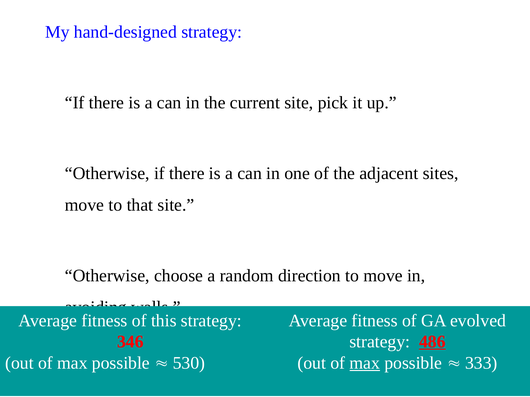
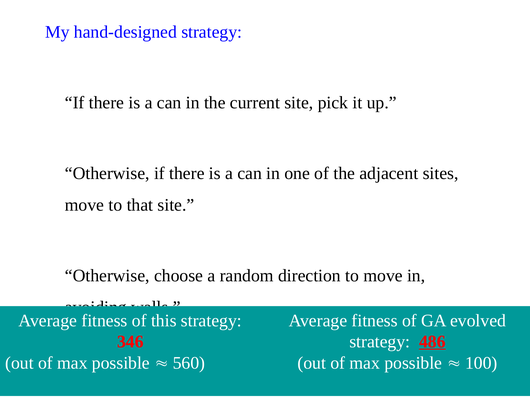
530: 530 -> 560 (189, 363)
max underline: present -> none (365, 363)
333: 333 -> 100 (481, 363)
